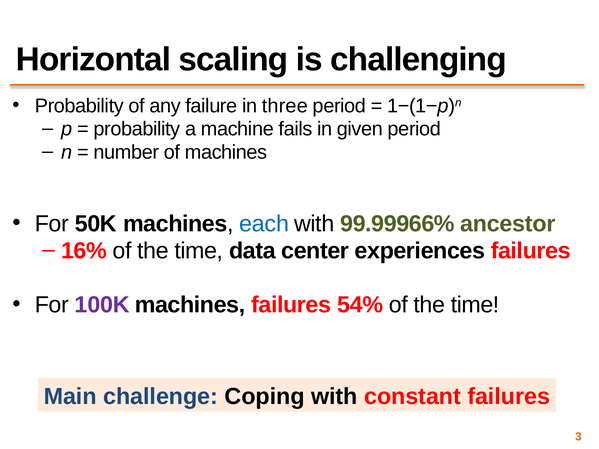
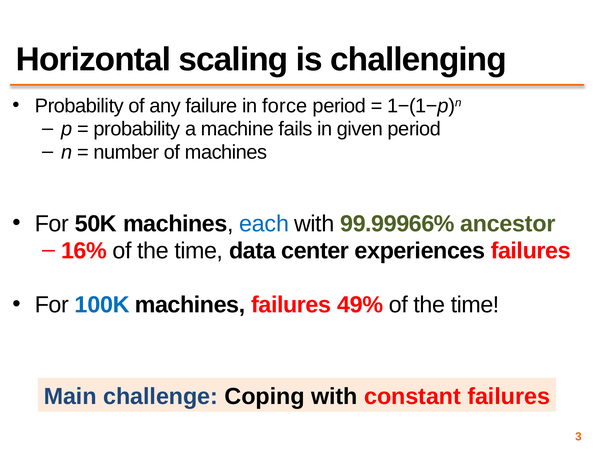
three: three -> force (285, 106)
100K colour: purple -> blue (102, 305)
54%: 54% -> 49% (360, 305)
